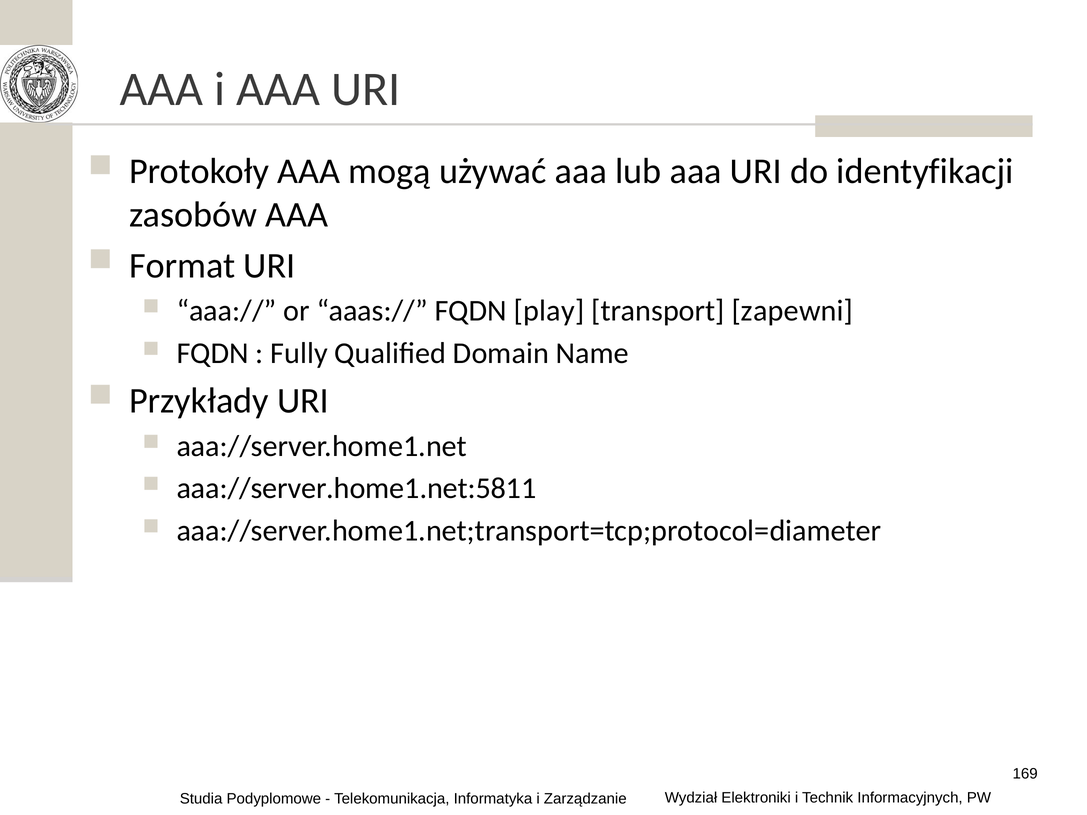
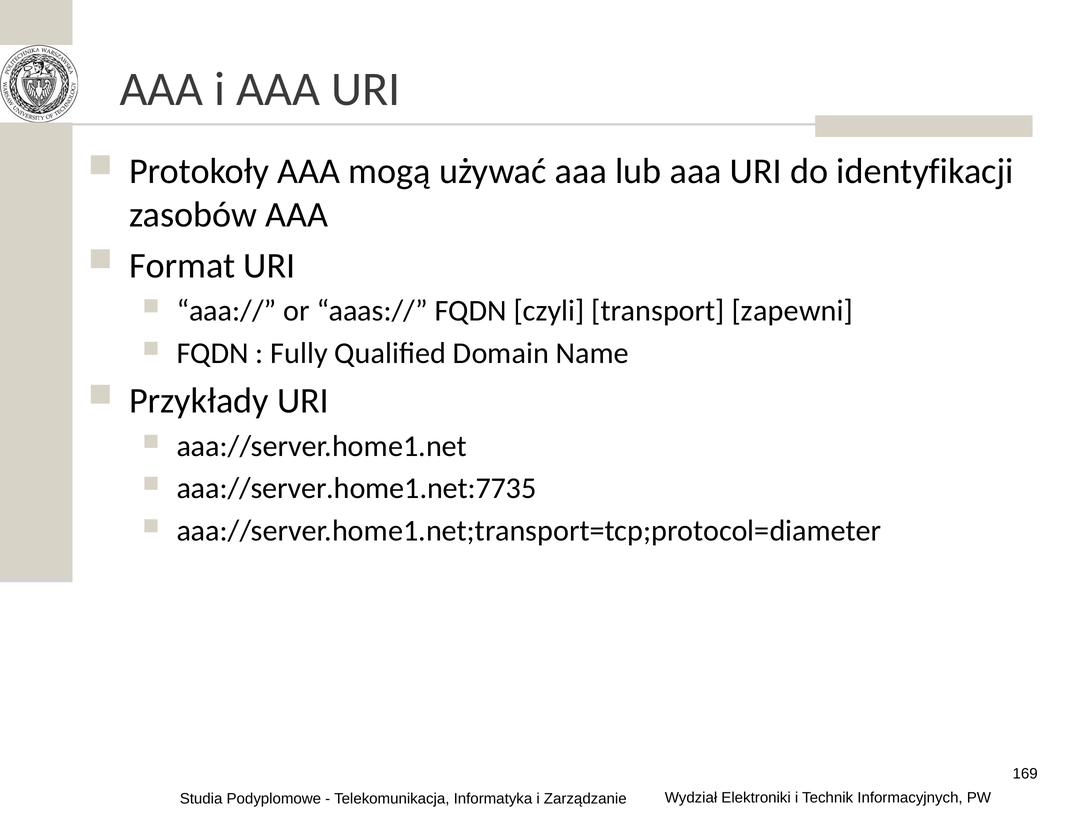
play: play -> czyli (549, 311)
aaa://server.home1.net:5811: aaa://server.home1.net:5811 -> aaa://server.home1.net:7735 (356, 489)
